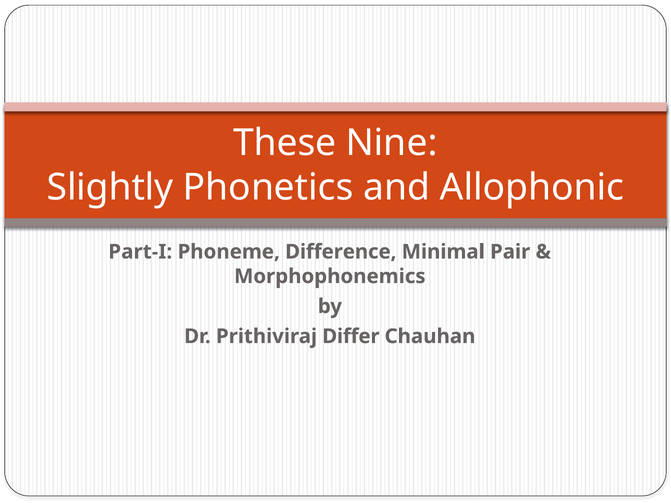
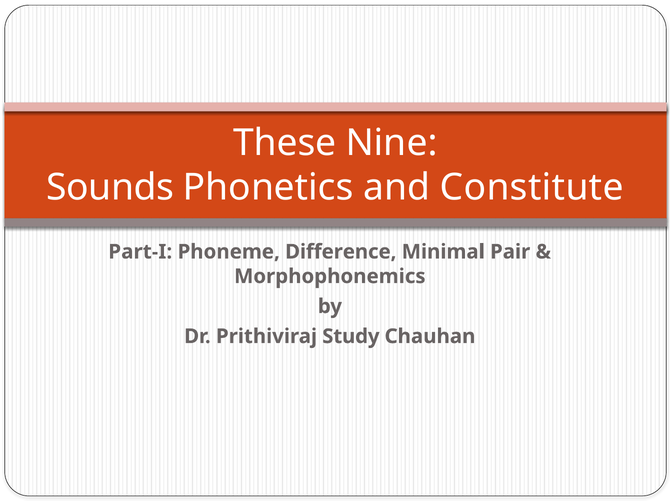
Slightly: Slightly -> Sounds (110, 188)
Allophonic: Allophonic -> Constitute (532, 188)
Differ: Differ -> Study (351, 337)
